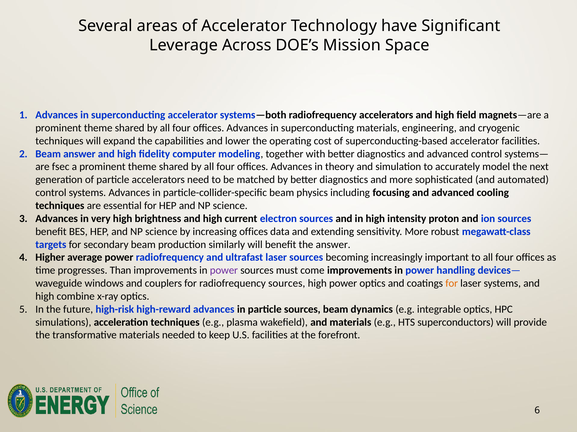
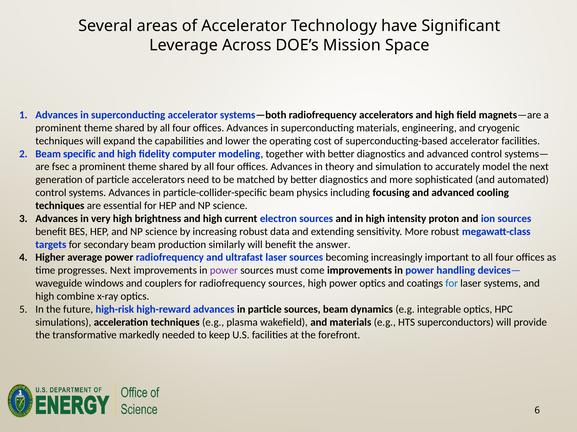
Beam answer: answer -> specific (79, 154)
increasing offices: offices -> robust (254, 232)
progresses Than: Than -> Next (120, 271)
for colour: orange -> blue (452, 284)
transformative materials: materials -> markedly (139, 336)
